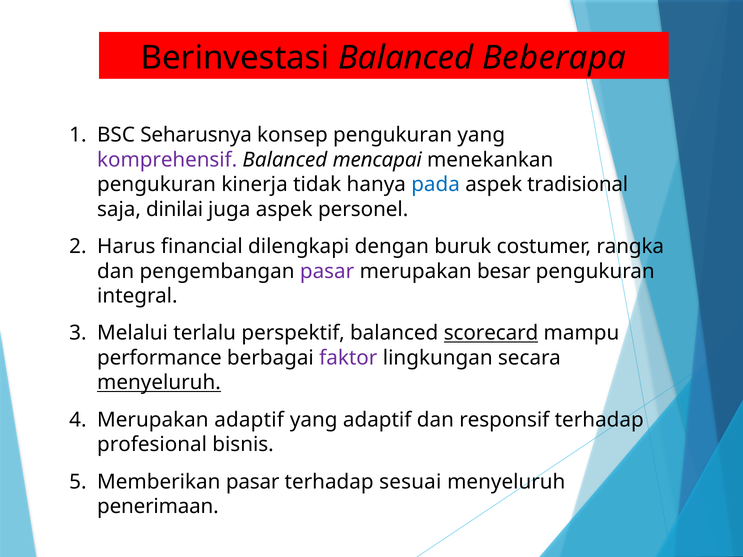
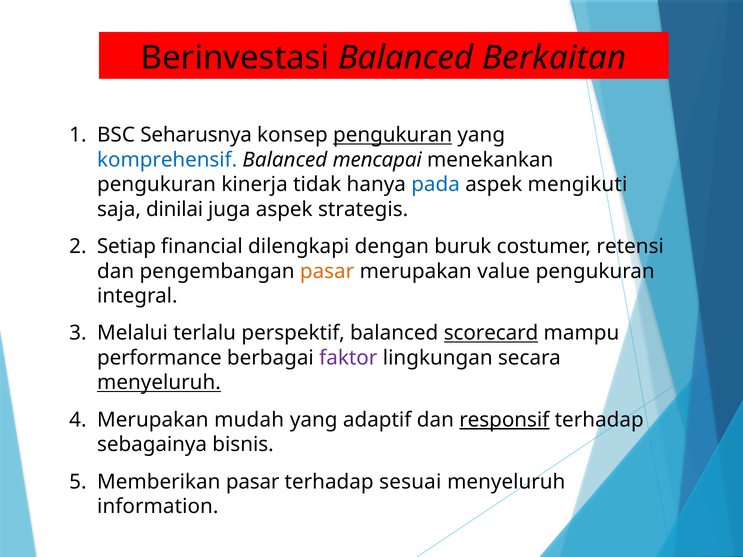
Beberapa: Beberapa -> Berkaitan (554, 58)
pengukuran underline: none -> present (393, 135)
komprehensif colour: purple -> blue (167, 160)
tradisional: tradisional -> mengikuti (577, 185)
personel: personel -> strategis (363, 209)
Harus: Harus -> Setiap (126, 247)
rangka: rangka -> retensi (630, 247)
pasar colour: purple -> orange (327, 271)
besar: besar -> value (504, 271)
Merupakan adaptif: adaptif -> mudah (249, 420)
responsif underline: none -> present (504, 420)
profesional: profesional -> sebagainya (152, 445)
penerimaan: penerimaan -> information (158, 507)
